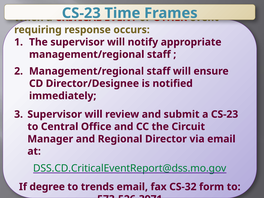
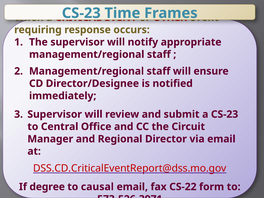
DSS.CD.CriticalEventReport@dss.mo.gov colour: green -> red (130, 168)
trends: trends -> causal (97, 187)
CS-32: CS-32 -> CS-22 (183, 187)
